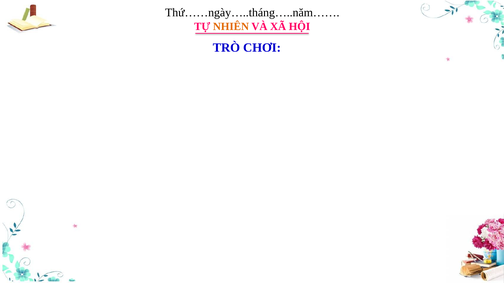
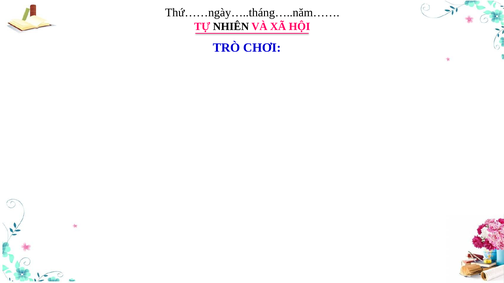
NHIÊN colour: orange -> black (231, 27)
